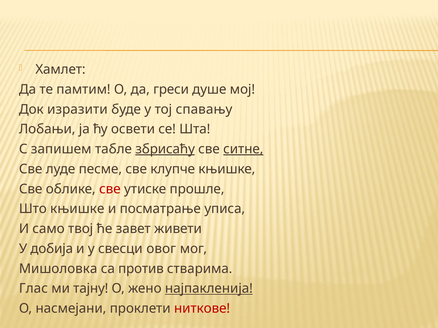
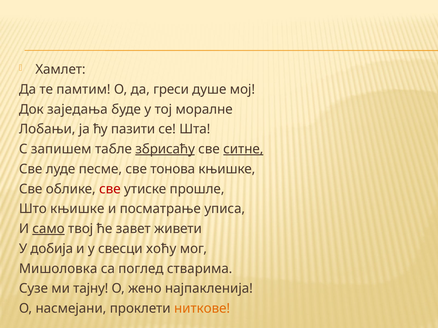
изразити: изразити -> заједања (77, 109)
спавању: спавању -> моралне (204, 109)
освети: освети -> пазити (133, 129)
клупче: клупче -> тонова (173, 169)
само underline: none -> present (49, 229)
овог: овог -> хоћу (161, 249)
против: против -> поглед (141, 269)
Глас: Глас -> Сузе (33, 289)
најпакленија underline: present -> none (209, 289)
ниткове colour: red -> orange (202, 309)
